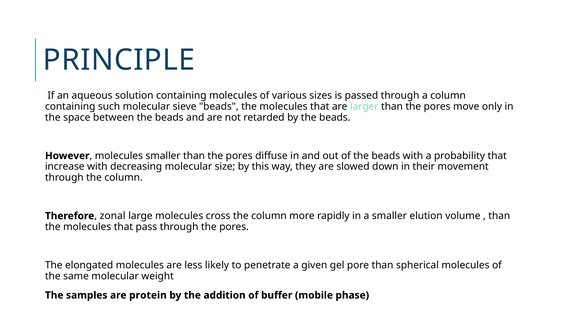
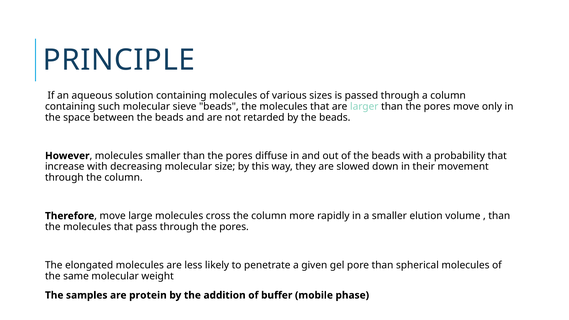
Therefore zonal: zonal -> move (113, 216)
